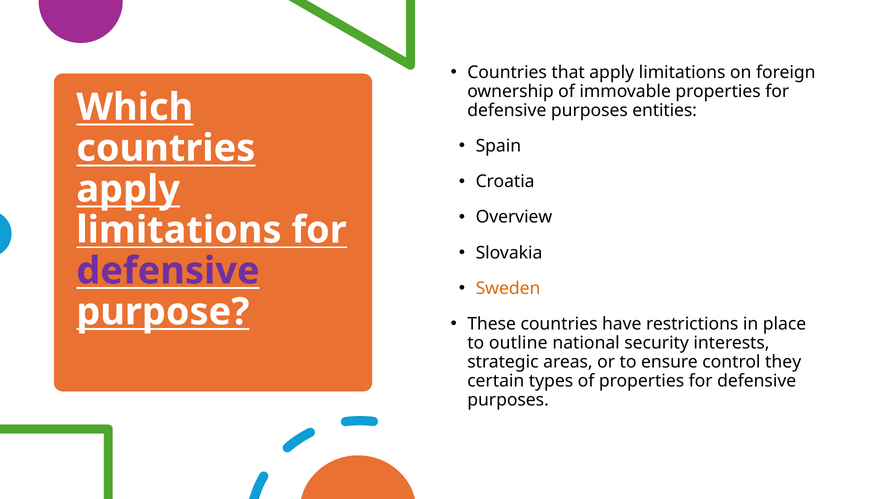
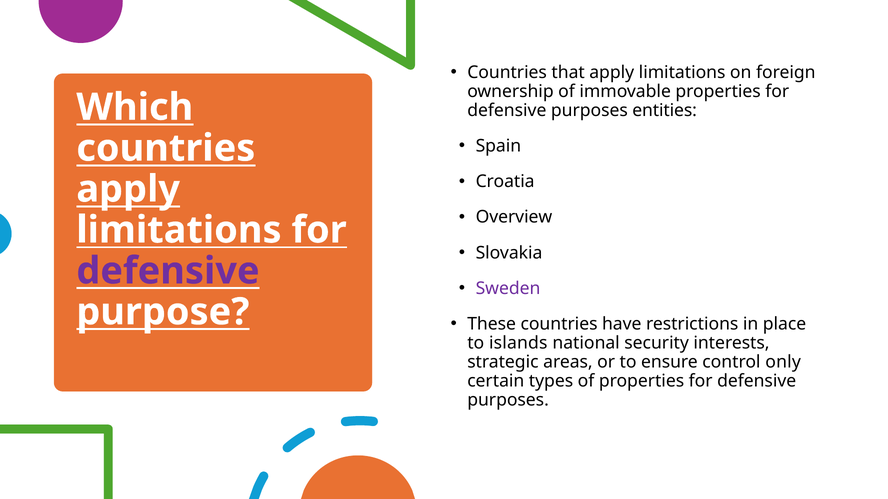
Sweden colour: orange -> purple (508, 289)
outline: outline -> islands (518, 343)
they: they -> only (783, 362)
